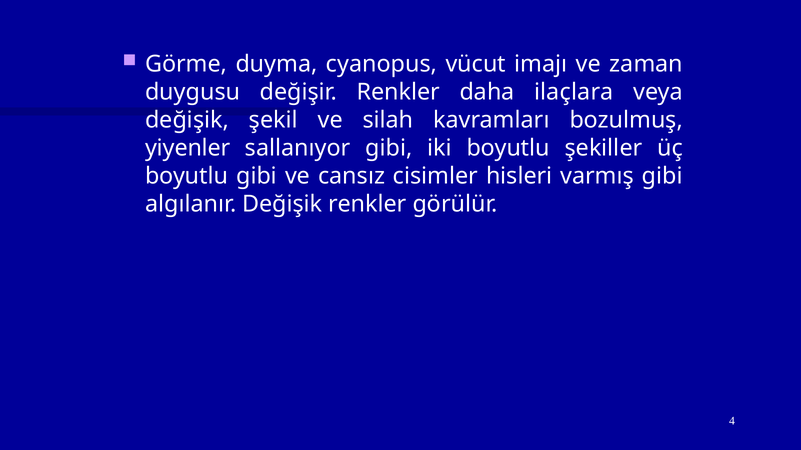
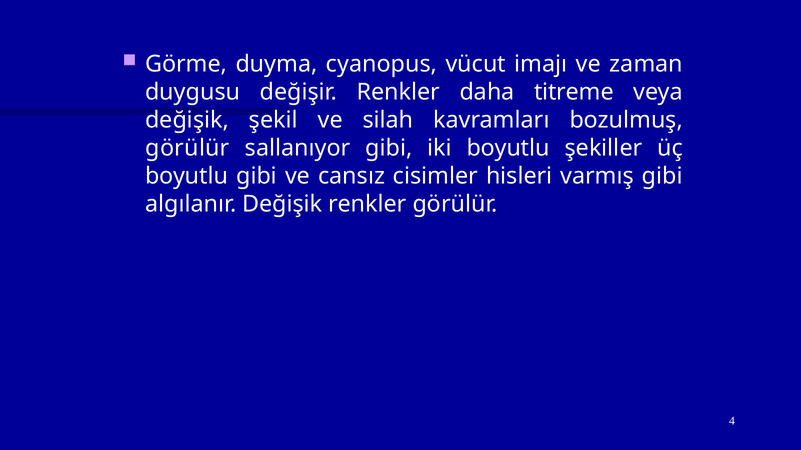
ilaçlara: ilaçlara -> titreme (574, 92)
yiyenler: yiyenler -> görülür (188, 148)
